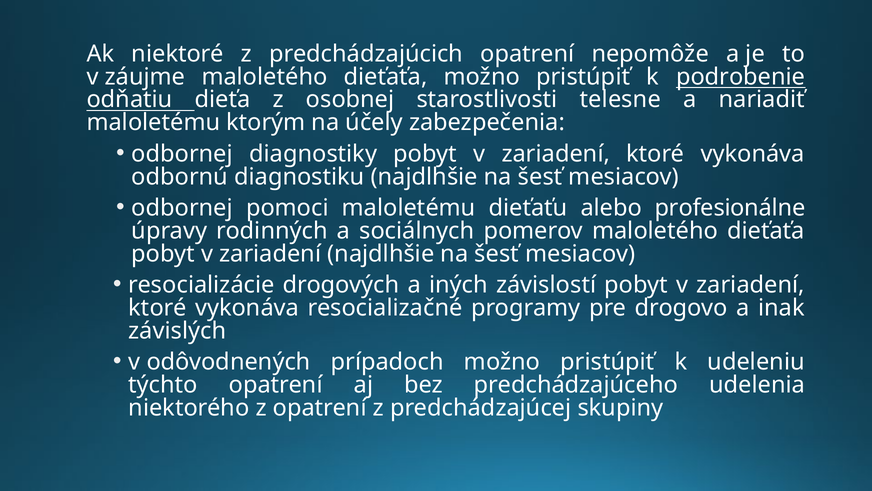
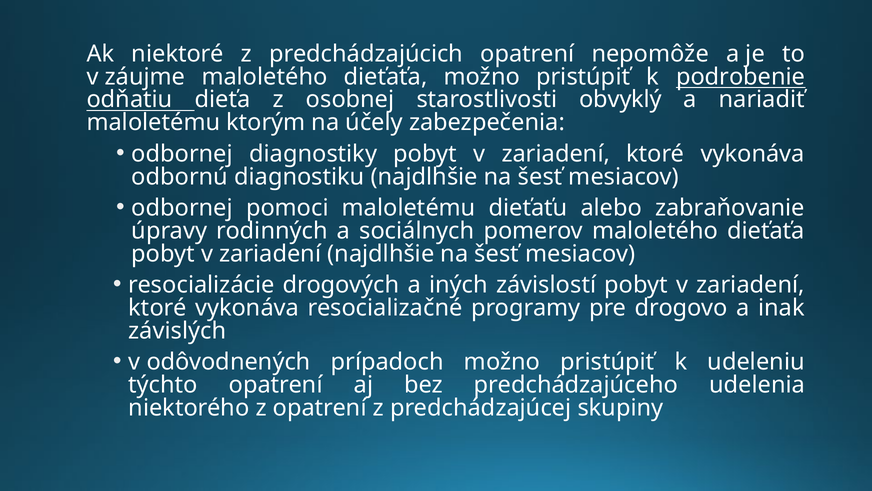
telesne: telesne -> obvyklý (621, 100)
profesionálne: profesionálne -> zabraňovanie (730, 208)
